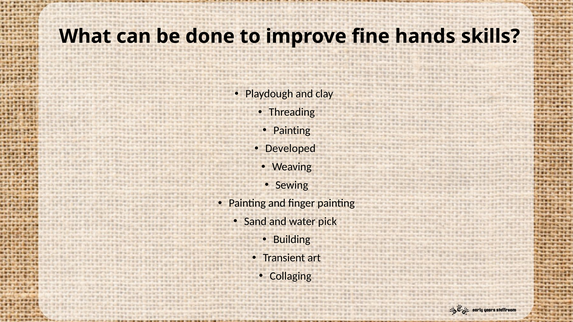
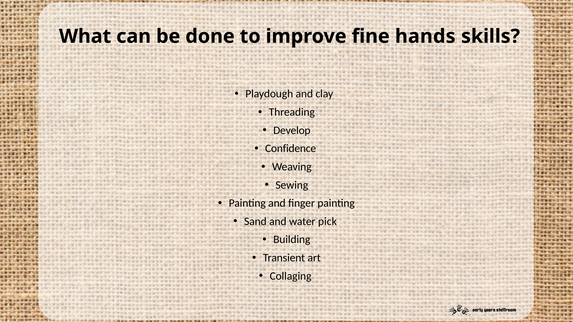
Painting: Painting -> Develop (292, 130)
Developed: Developed -> Confidence (291, 149)
